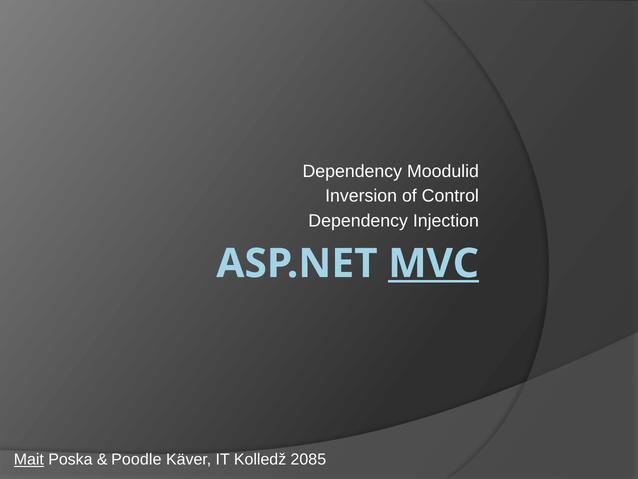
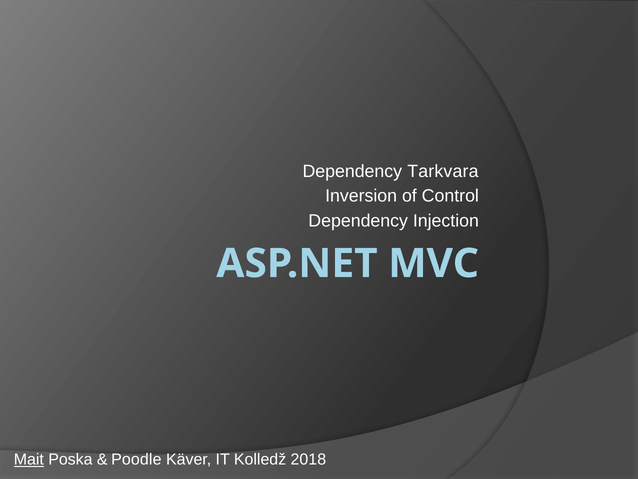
Moodulid: Moodulid -> Tarkvara (443, 171)
MVC underline: present -> none (434, 263)
2085: 2085 -> 2018 (308, 459)
